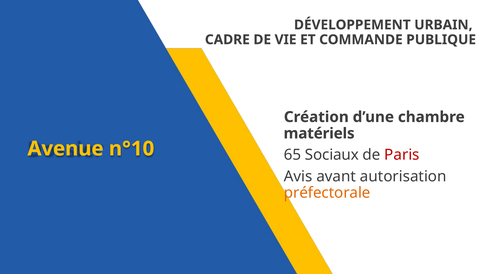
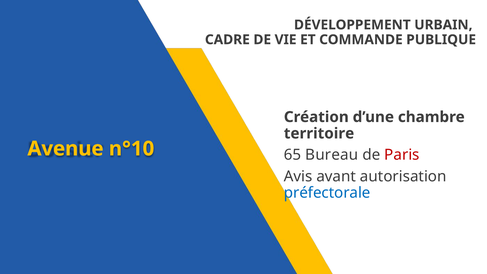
matériels: matériels -> territoire (319, 133)
Sociaux: Sociaux -> Bureau (332, 155)
préfectorale colour: orange -> blue (327, 193)
